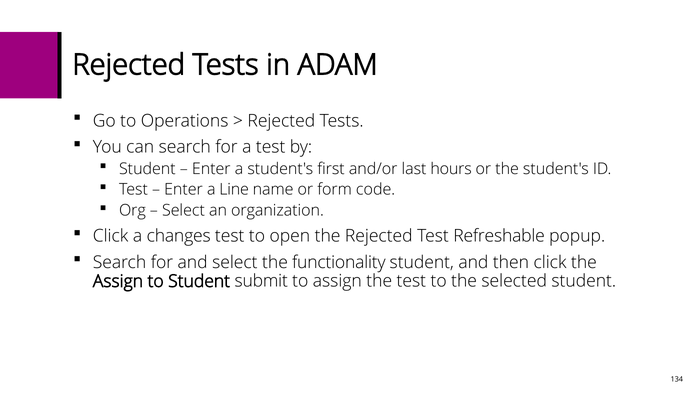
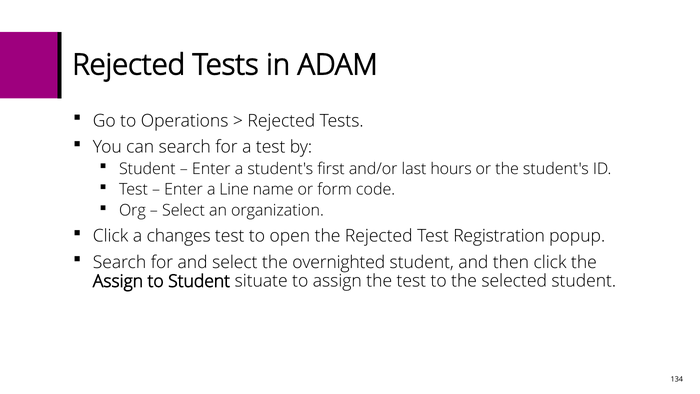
Refreshable: Refreshable -> Registration (499, 236)
functionality: functionality -> overnighted (339, 262)
submit: submit -> situate (261, 281)
